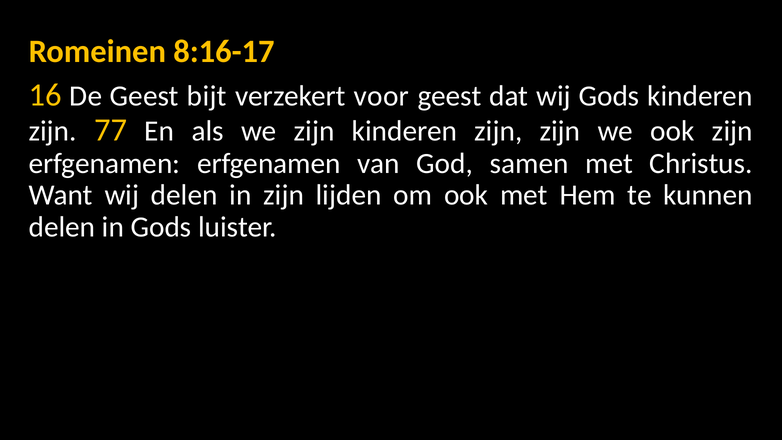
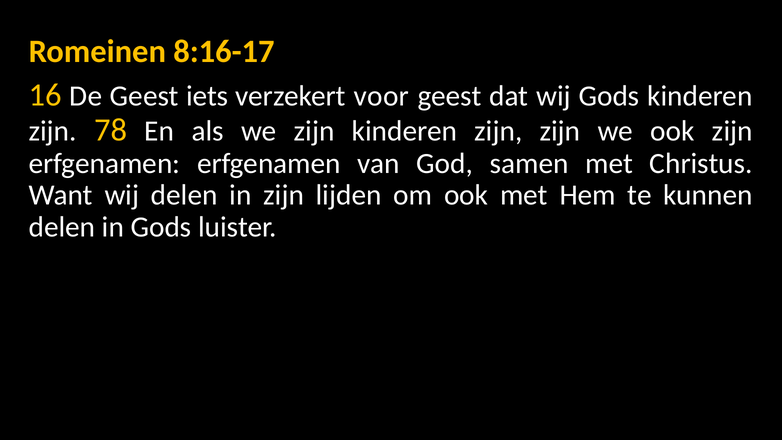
bijt: bijt -> iets (207, 96)
77: 77 -> 78 (111, 130)
